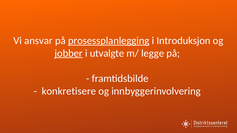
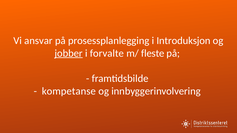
prosessplanlegging underline: present -> none (109, 41)
utvalgte: utvalgte -> forvalte (107, 53)
legge: legge -> fleste (153, 53)
konkretisere: konkretisere -> kompetanse (69, 91)
